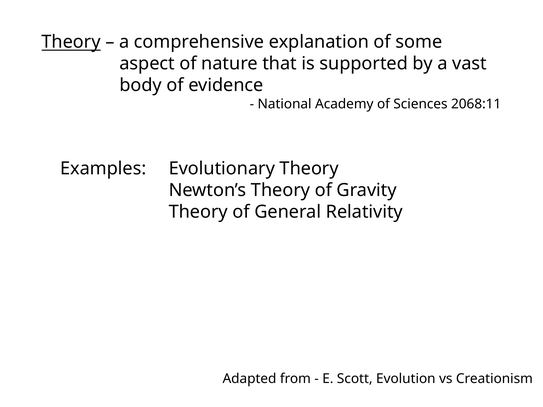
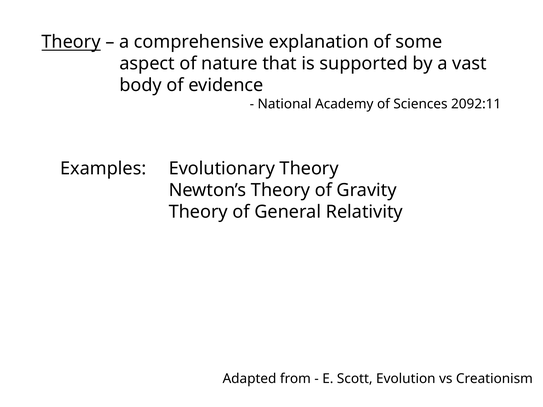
2068:11: 2068:11 -> 2092:11 (476, 104)
